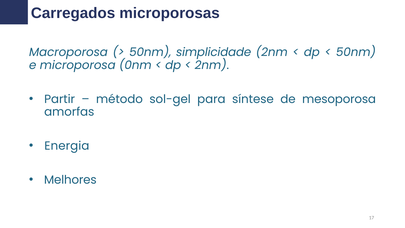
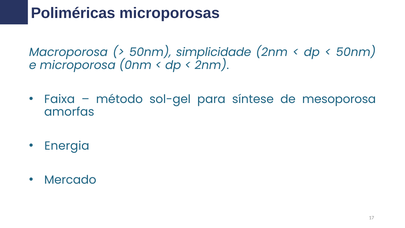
Carregados: Carregados -> Poliméricas (73, 13)
Partir: Partir -> Faixa (60, 99)
Melhores: Melhores -> Mercado (70, 180)
